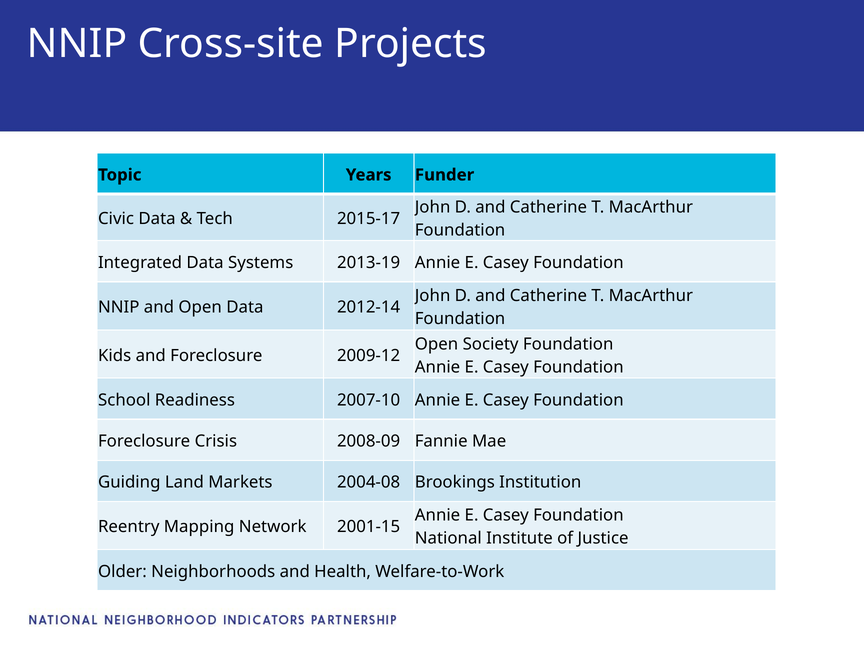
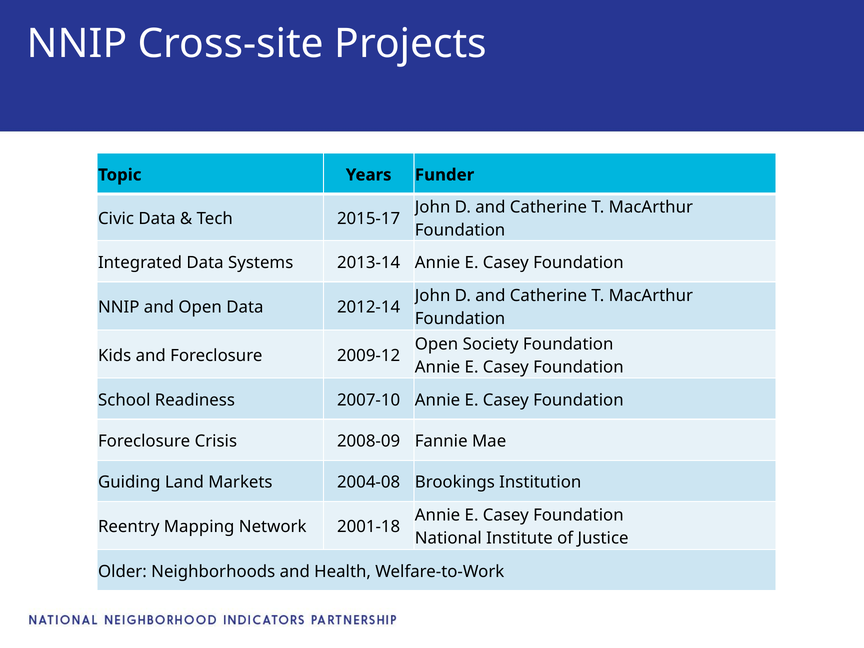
2013-19: 2013-19 -> 2013-14 (369, 263)
2001-15: 2001-15 -> 2001-18 (369, 527)
